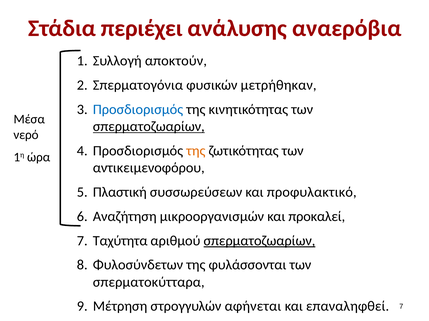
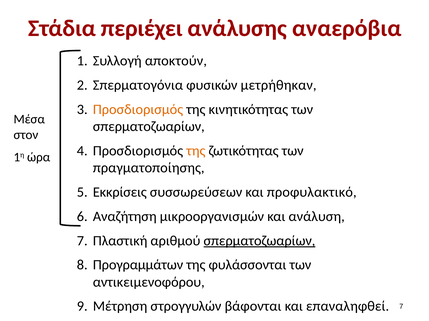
Προσδιορισμός colour: blue -> orange (138, 110)
σπερματοζωαρίων underline: present -> none (149, 127)
νερό: νερό -> στον (26, 135)
αντικειμενοφόρου: αντικειμενοφόρου -> πραγματοποίησης (149, 168)
Πλαστική: Πλαστική -> Εκκρίσεις (120, 193)
προκαλεί: προκαλεί -> ανάλυση (317, 217)
Ταχύτητα: Ταχύτητα -> Πλαστική (120, 241)
Φυλοσύνδετων: Φυλοσύνδετων -> Προγραμμάτων (138, 266)
σπερματοκύτταρα: σπερματοκύτταρα -> αντικειμενοφόρου (149, 283)
αφήνεται: αφήνεται -> βάφονται (253, 307)
